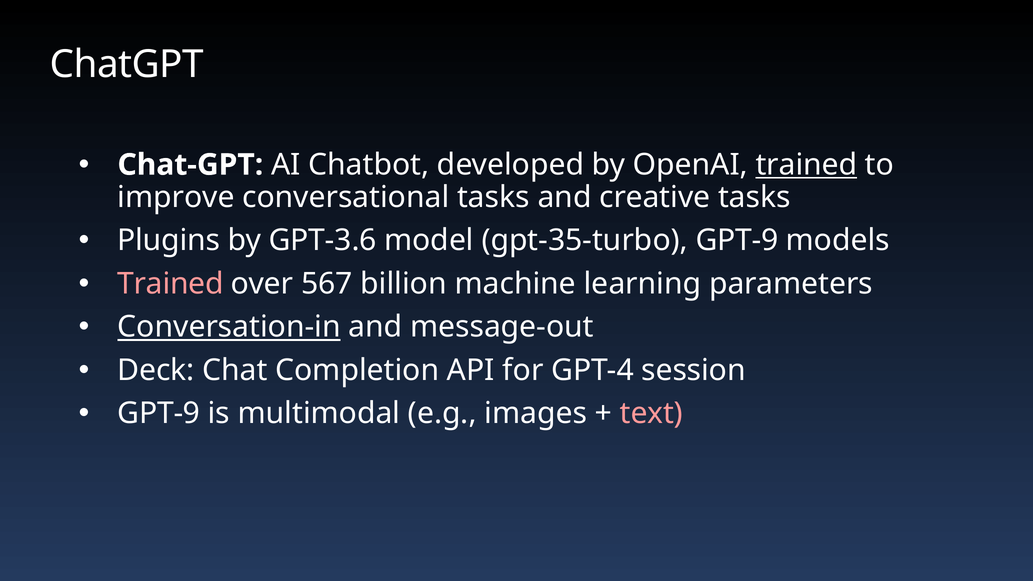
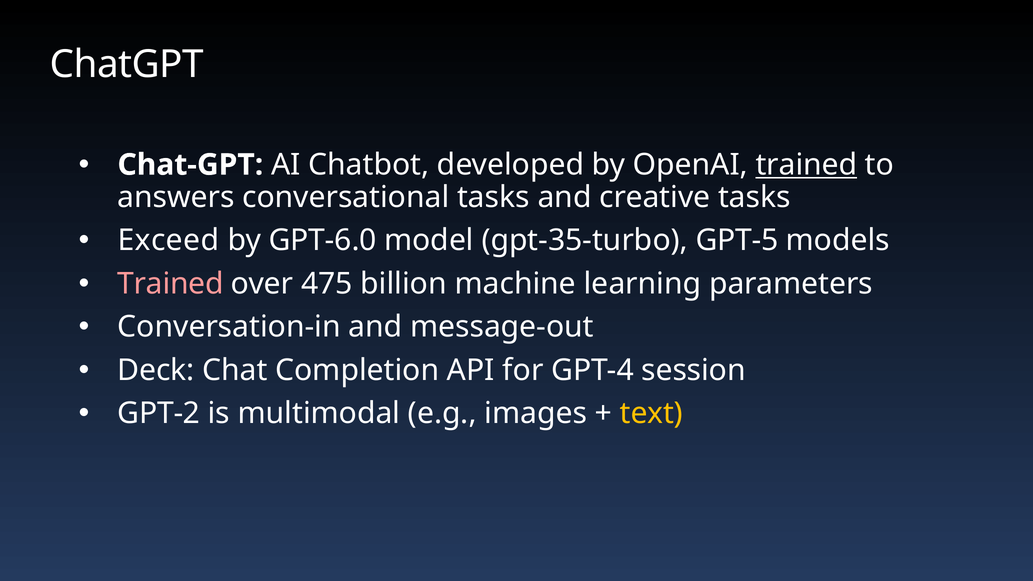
improve: improve -> answers (176, 197)
Plugins: Plugins -> Exceed (168, 241)
GPT-3.6: GPT-3.6 -> GPT-6.0 (323, 241)
gpt-35-turbo GPT-9: GPT-9 -> GPT-5 (737, 241)
567: 567 -> 475 (327, 284)
Conversation-in underline: present -> none (229, 327)
GPT-9: GPT-9 -> GPT-2 (159, 414)
text colour: pink -> yellow (651, 414)
